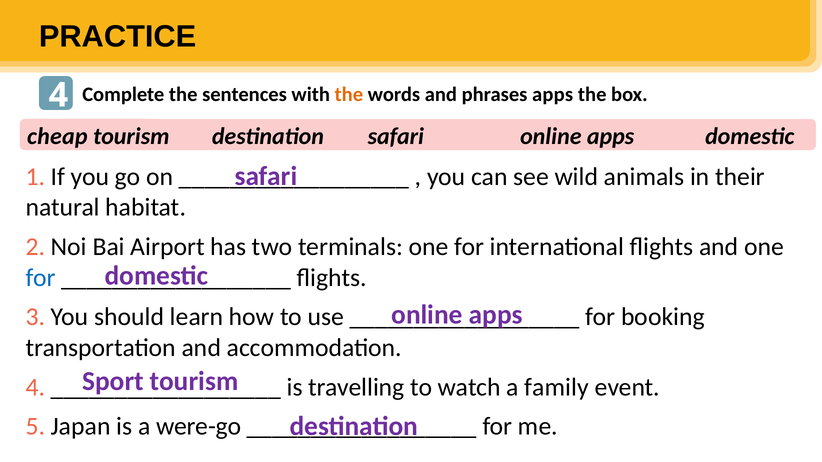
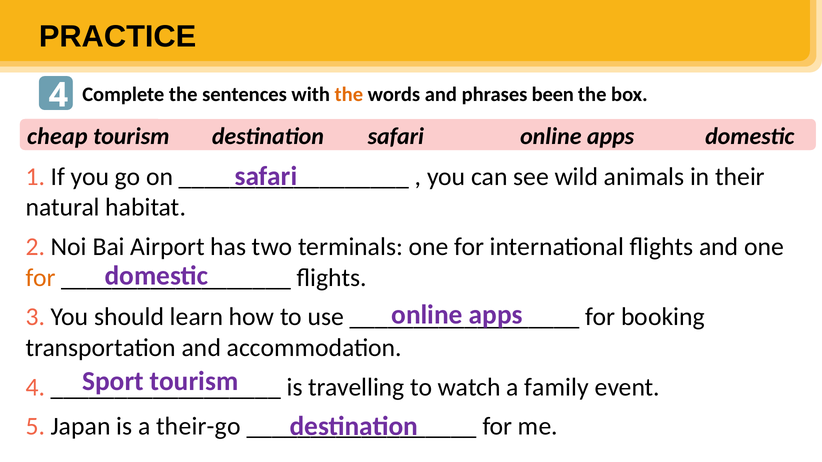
phrases apps: apps -> been (553, 94)
for colour: blue -> orange (41, 278)
were-go: were-go -> their-go (198, 427)
